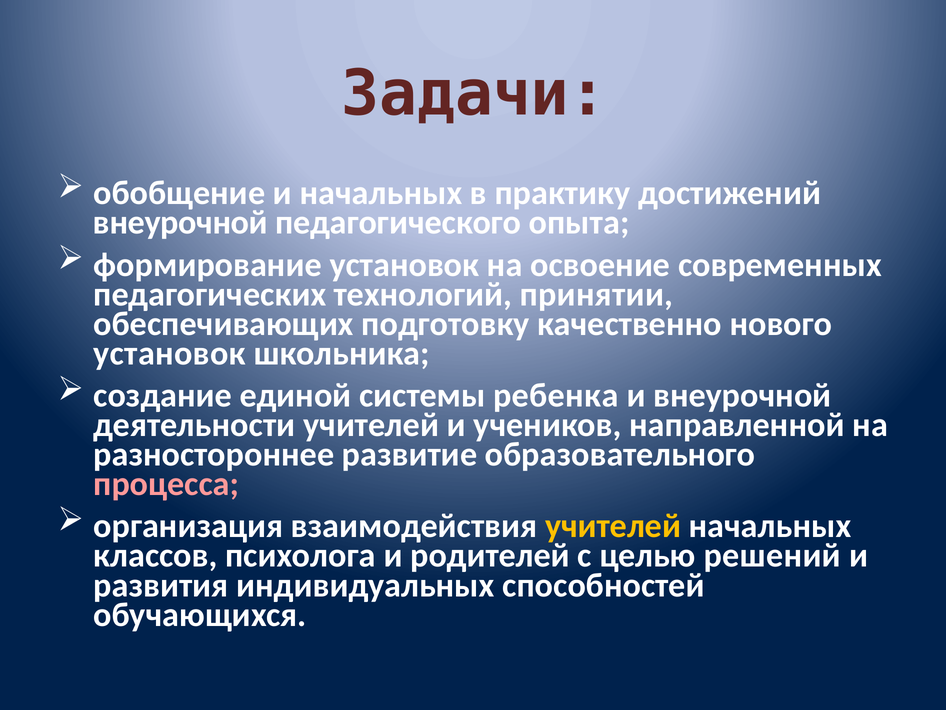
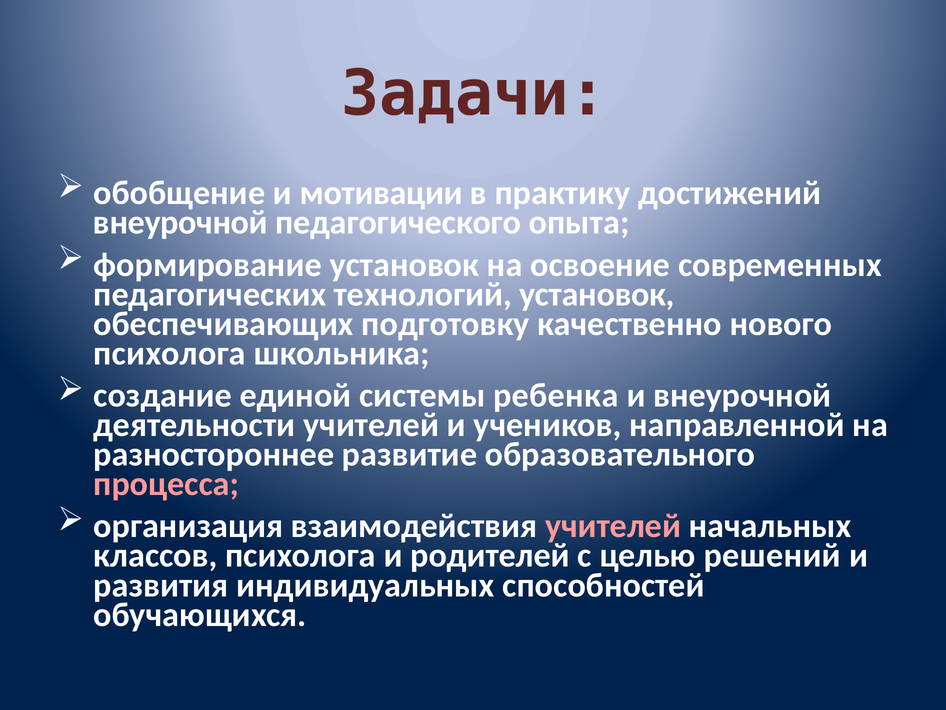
и начальных: начальных -> мотивации (381, 193)
технологий принятии: принятии -> установок (597, 294)
установок: установок -> психолога (170, 353)
учителей colour: yellow -> pink (613, 526)
